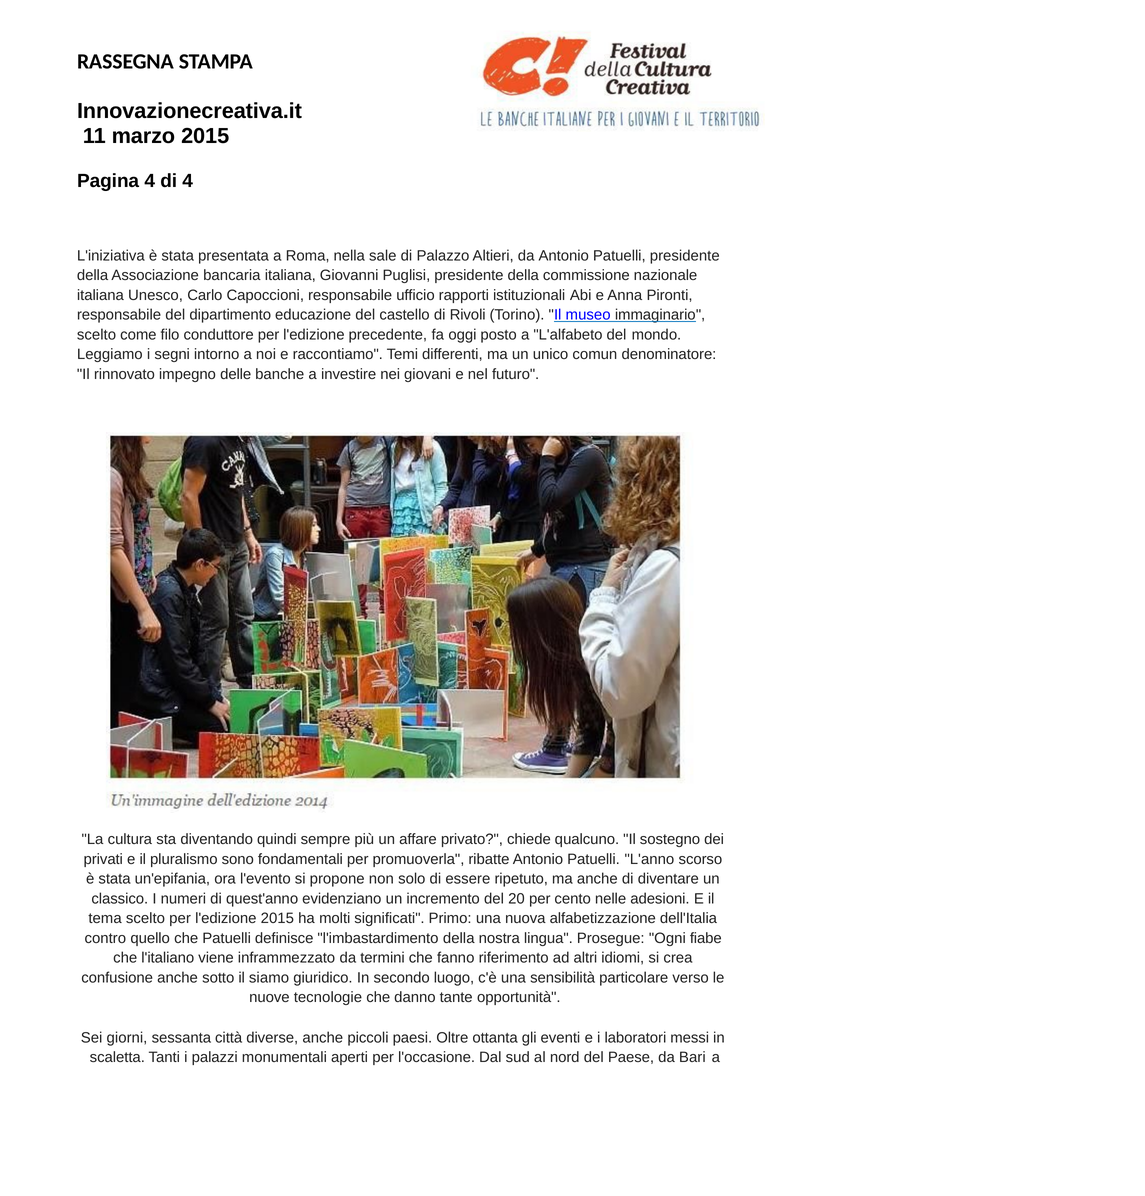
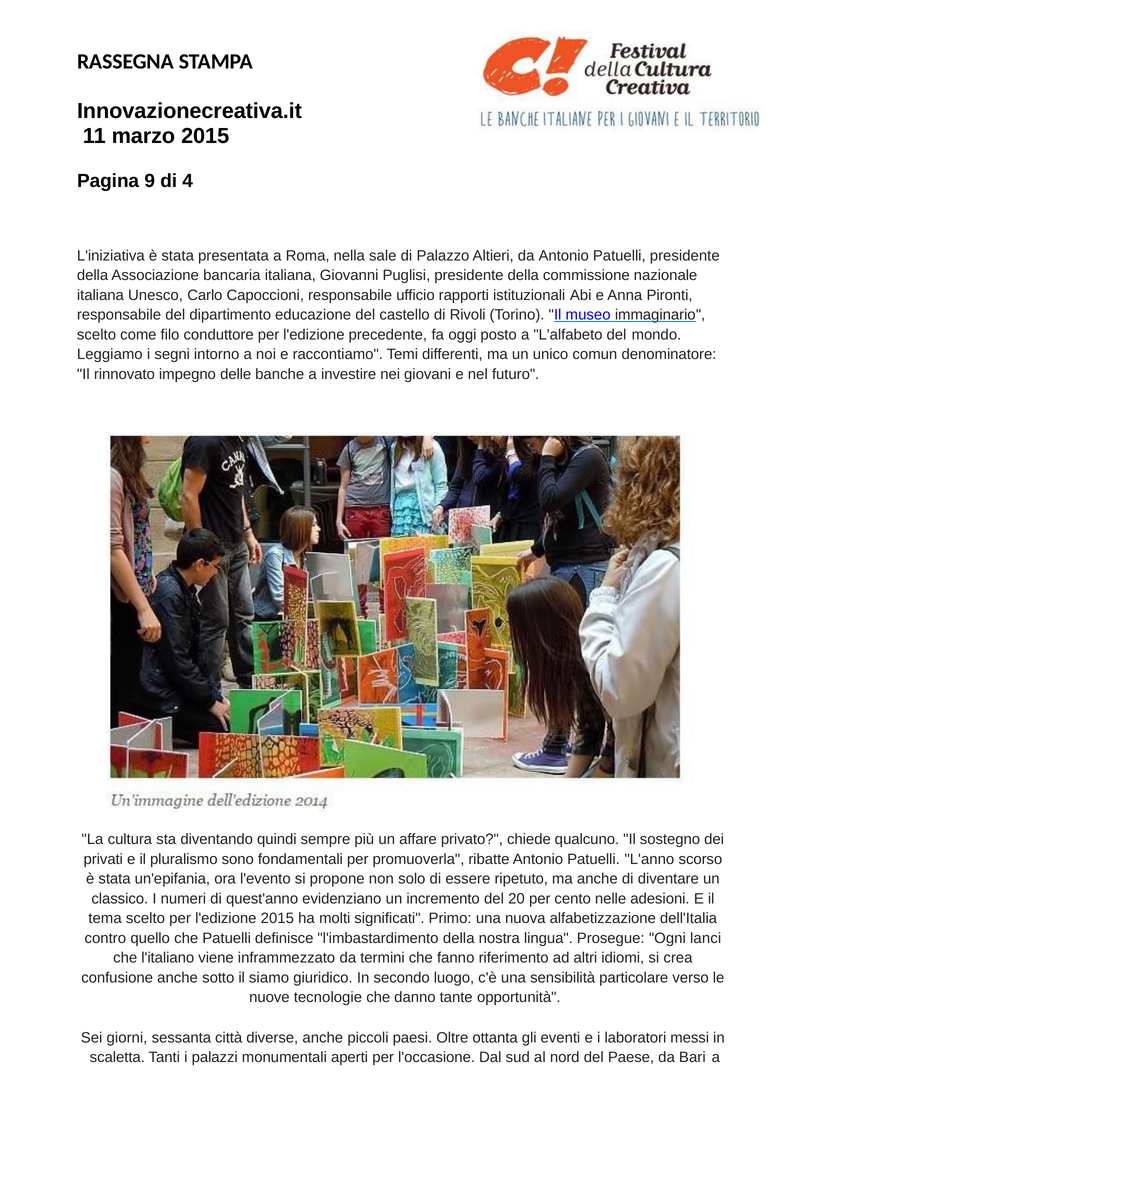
Pagina 4: 4 -> 9 (150, 181)
fiabe: fiabe -> lanci (706, 938)
